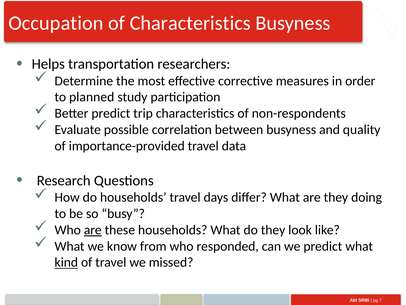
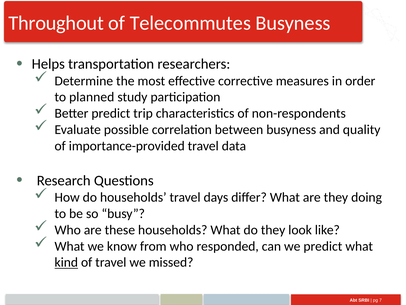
Occupation: Occupation -> Throughout (56, 23)
of Characteristics: Characteristics -> Telecommutes (190, 23)
are underline: present -> none (93, 230)
